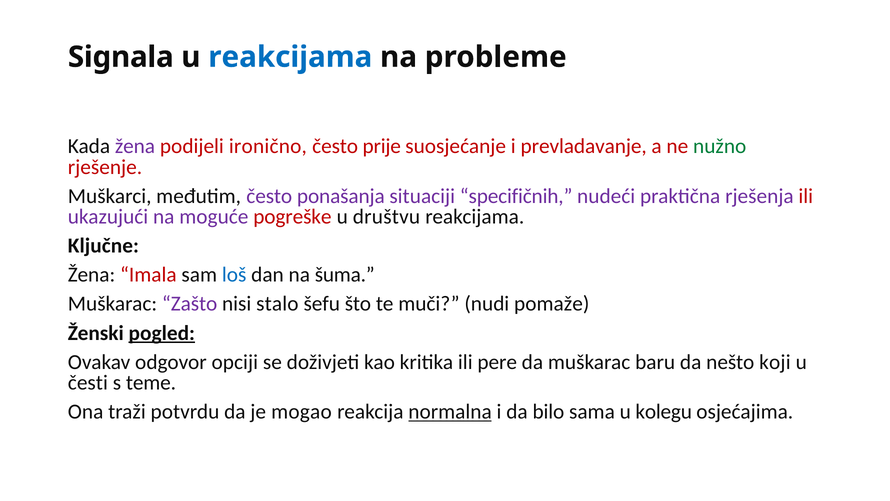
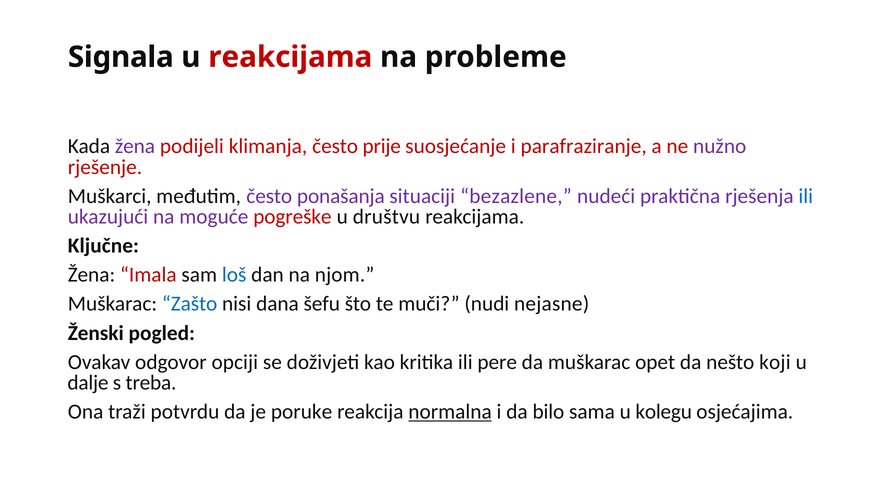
reakcijama colour: blue -> red (290, 57)
ironično: ironično -> klimanja (268, 146)
prevladavanje: prevladavanje -> parafraziranje (584, 146)
nužno colour: green -> purple (720, 146)
specifičnih: specifičnih -> bezazlene (516, 196)
ili colour: red -> blue (806, 196)
šuma: šuma -> njom (345, 275)
Zašto colour: purple -> blue (190, 304)
stalo: stalo -> dana (277, 304)
pomaže: pomaže -> nejasne (552, 304)
pogled underline: present -> none (162, 333)
baru: baru -> opet (655, 362)
česti: česti -> dalje (88, 383)
teme: teme -> treba (151, 383)
mogao: mogao -> poruke (302, 412)
